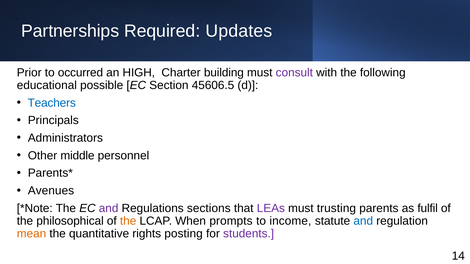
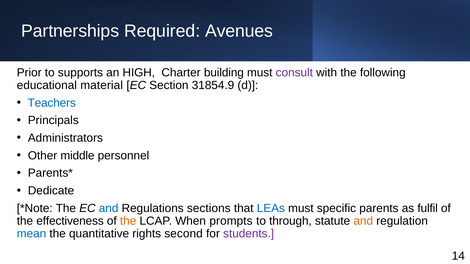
Updates: Updates -> Avenues (239, 31)
occurred: occurred -> supports (80, 73)
possible: possible -> material (102, 85)
45606.5: 45606.5 -> 31854.9 (213, 85)
Avenues: Avenues -> Dedicate (51, 191)
and colour: purple -> blue (109, 208)
LEAs colour: purple -> blue (271, 208)
trusting: trusting -> specific (336, 208)
philosophical: philosophical -> effectiveness (70, 221)
income: income -> through (290, 221)
and colour: blue -> orange (363, 221)
mean colour: orange -> blue (32, 234)
posting: posting -> second (184, 234)
